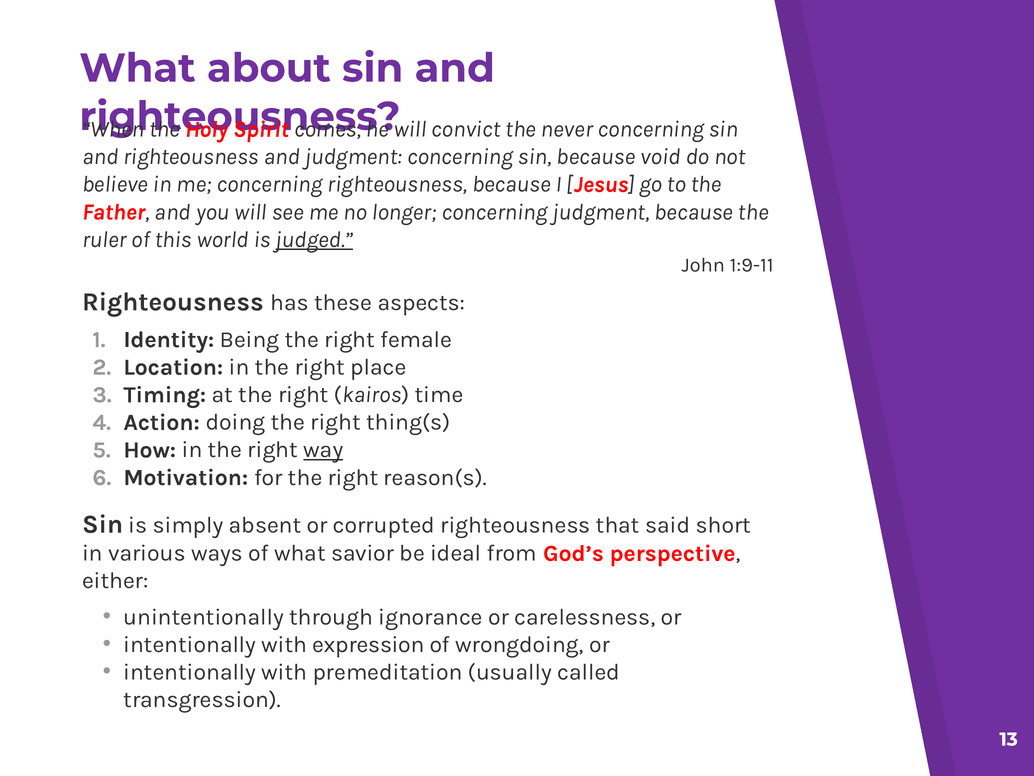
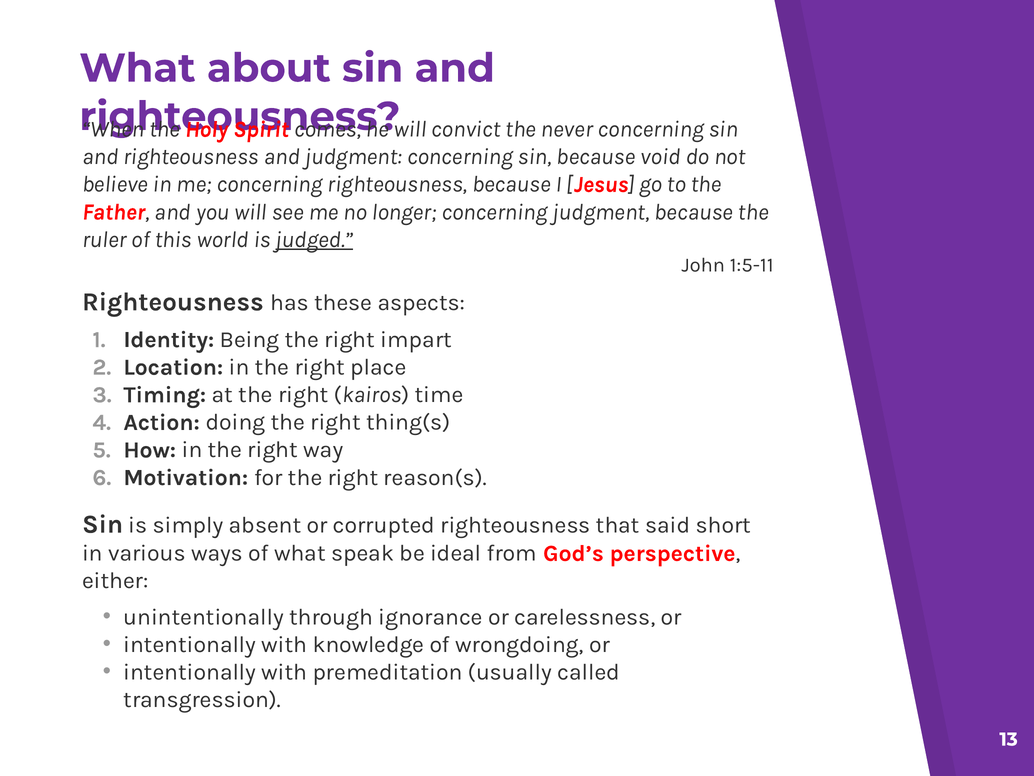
1:9-11: 1:9-11 -> 1:5-11 (752, 265)
female: female -> impart (416, 339)
way underline: present -> none (323, 450)
savior: savior -> speak (363, 553)
expression: expression -> knowledge (368, 644)
